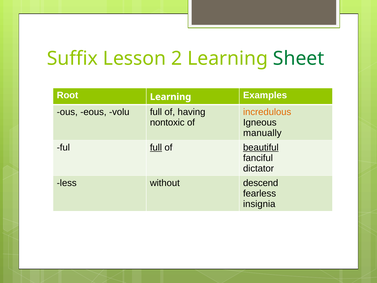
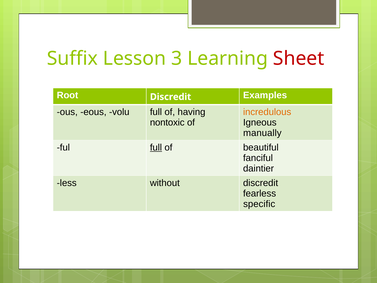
2: 2 -> 3 (177, 59)
Sheet colour: green -> red (299, 59)
Root Learning: Learning -> Discredit (171, 97)
beautiful underline: present -> none (261, 147)
dictator: dictator -> daintier (258, 168)
without descend: descend -> discredit (261, 183)
insignia: insignia -> specific (259, 204)
